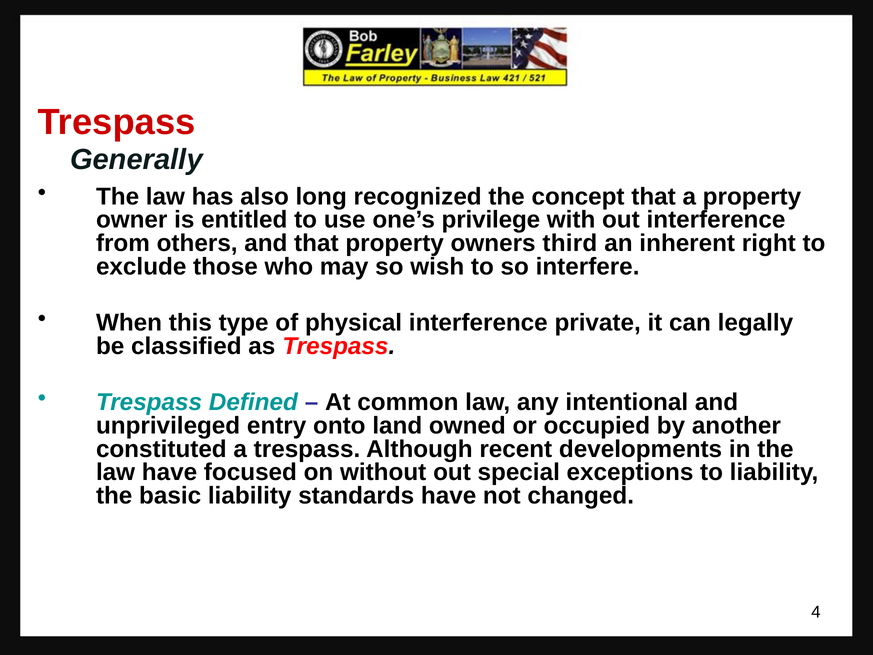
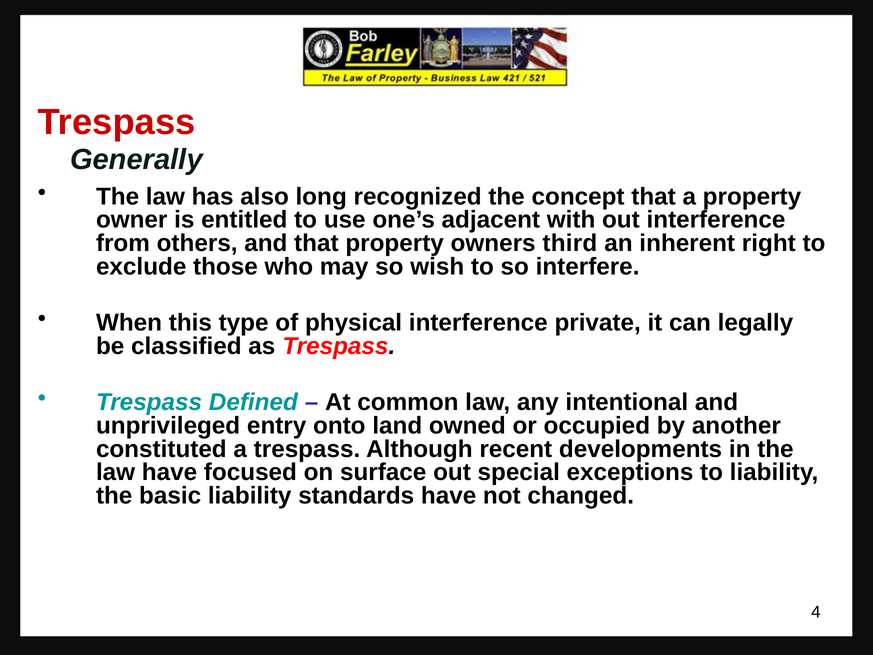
privilege: privilege -> adjacent (491, 220)
without: without -> surface (383, 472)
